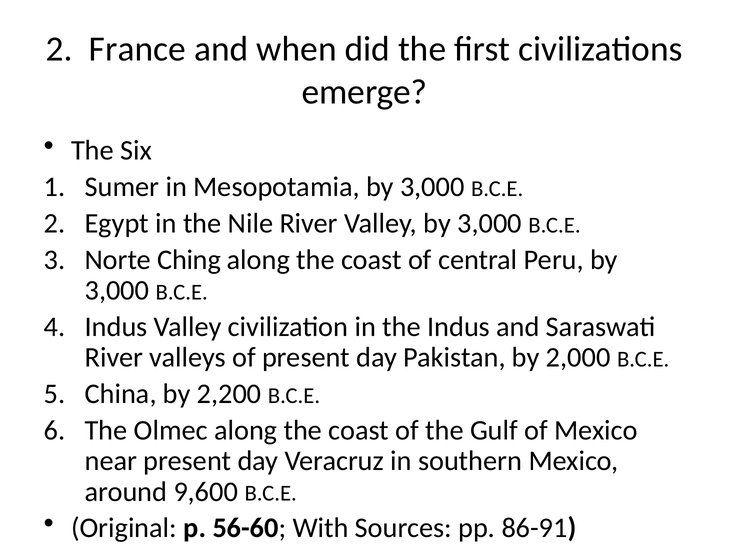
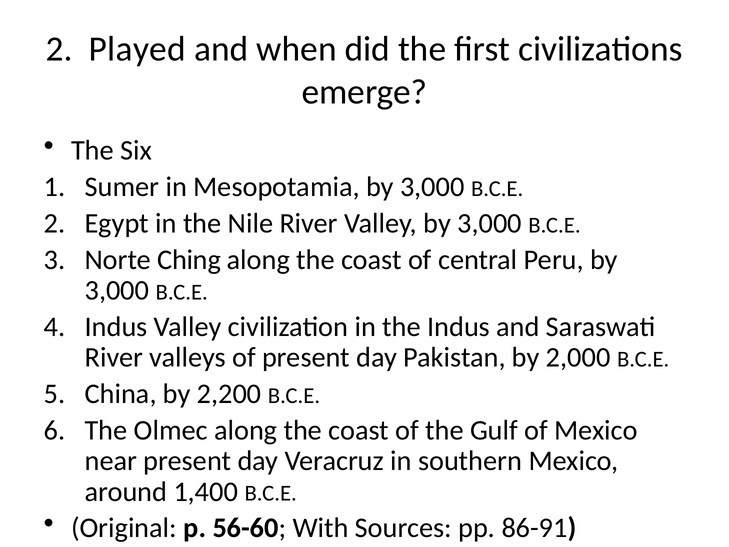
France: France -> Played (137, 49)
9,600: 9,600 -> 1,400 (206, 491)
